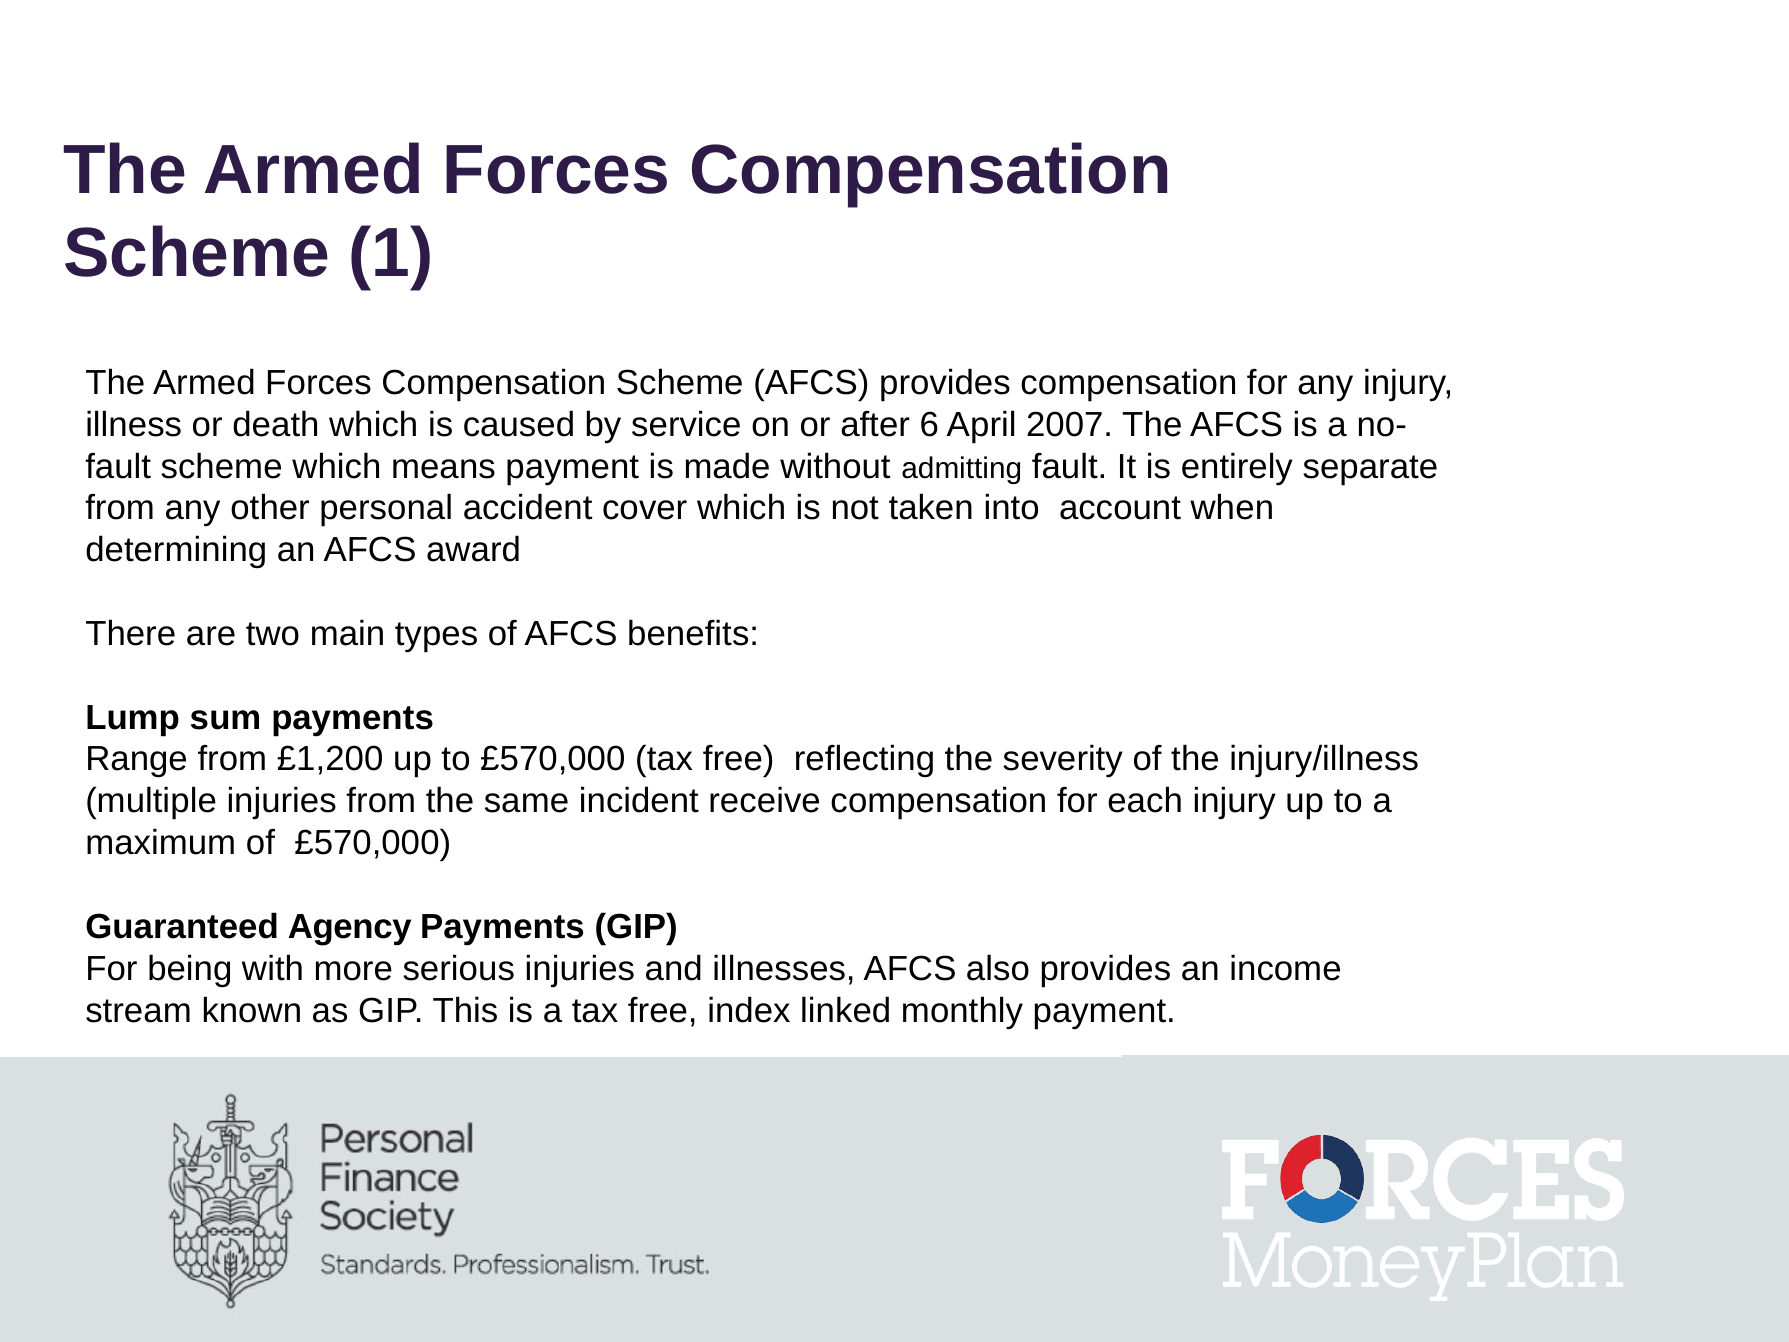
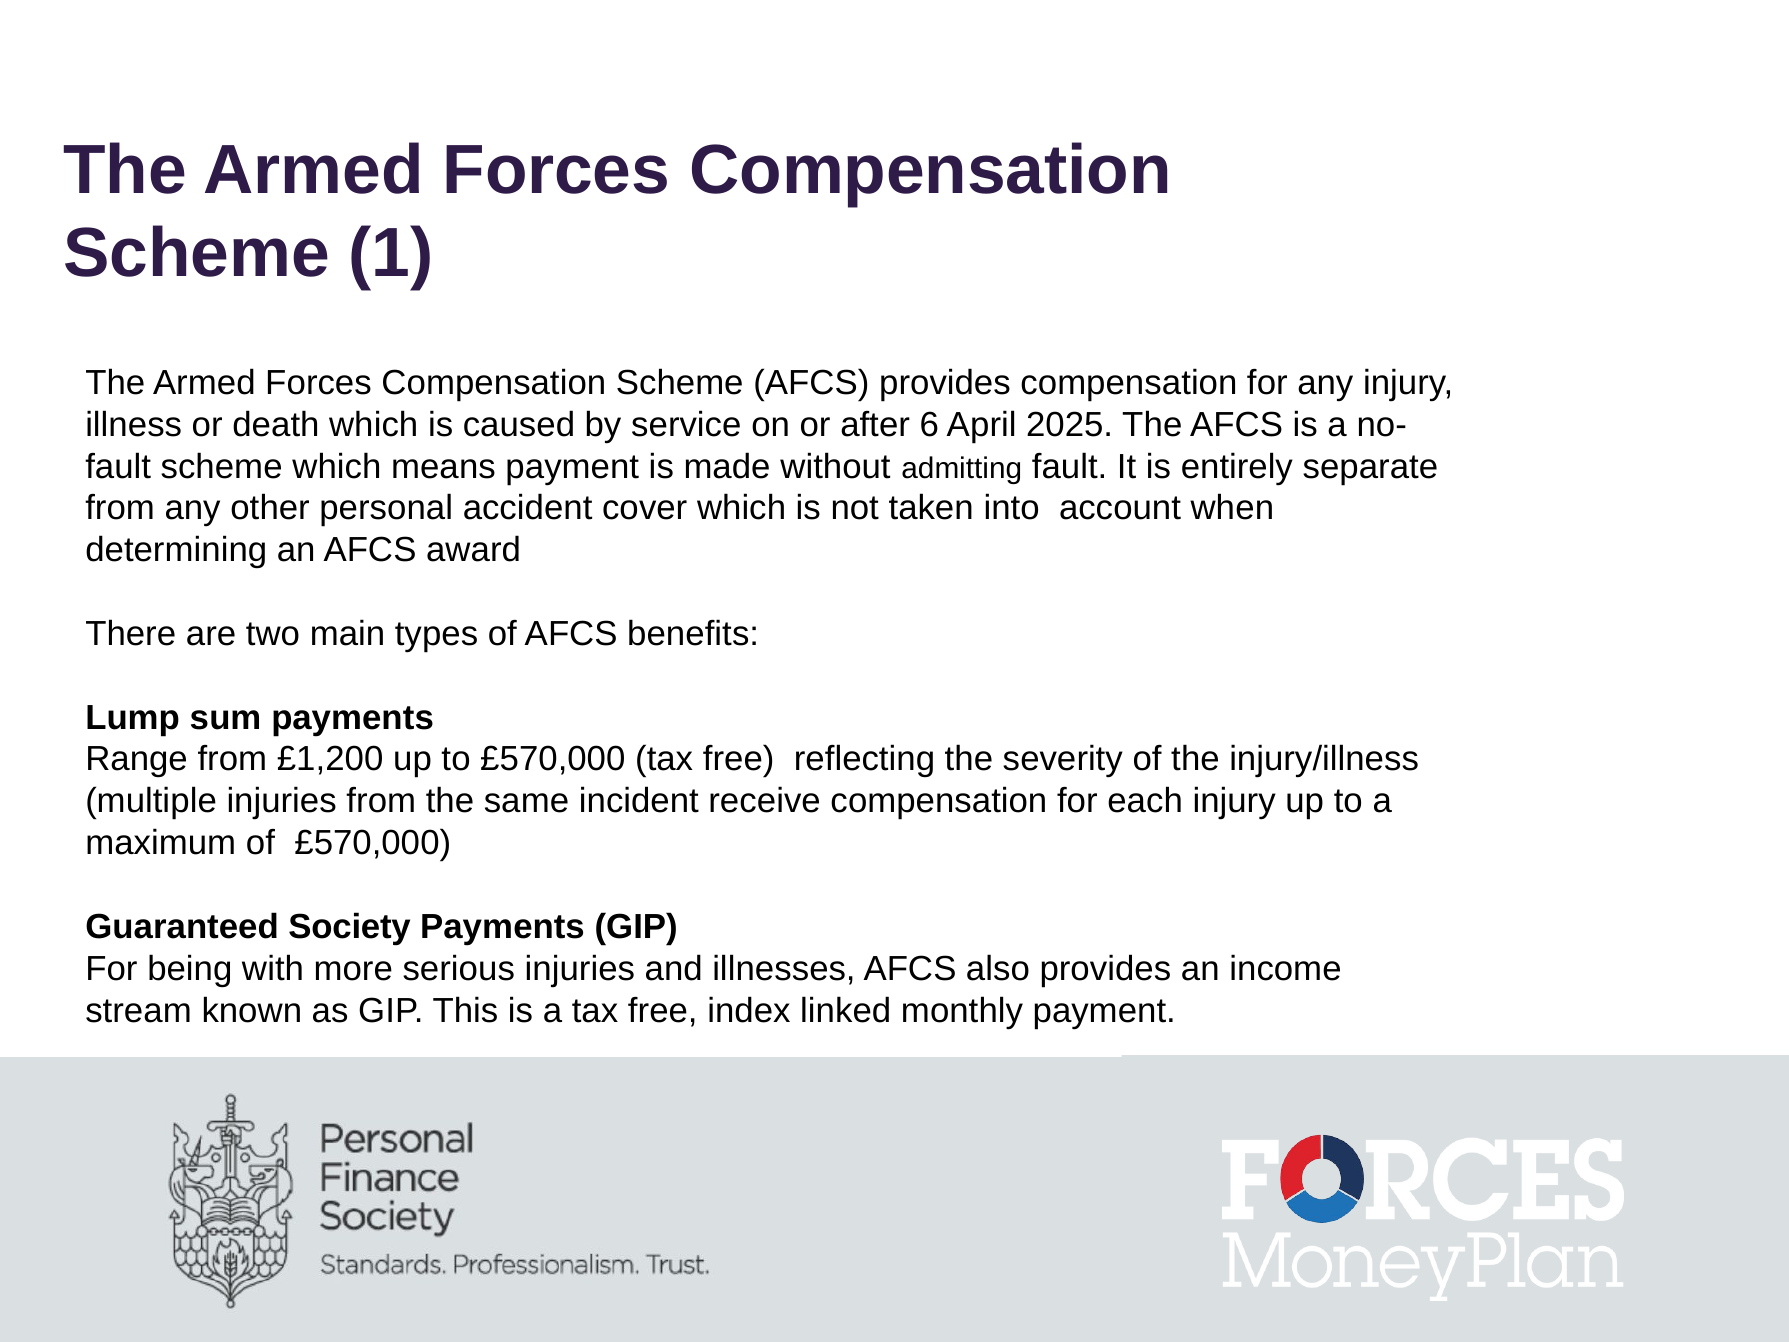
2007: 2007 -> 2025 (1070, 425)
Agency: Agency -> Society (350, 927)
